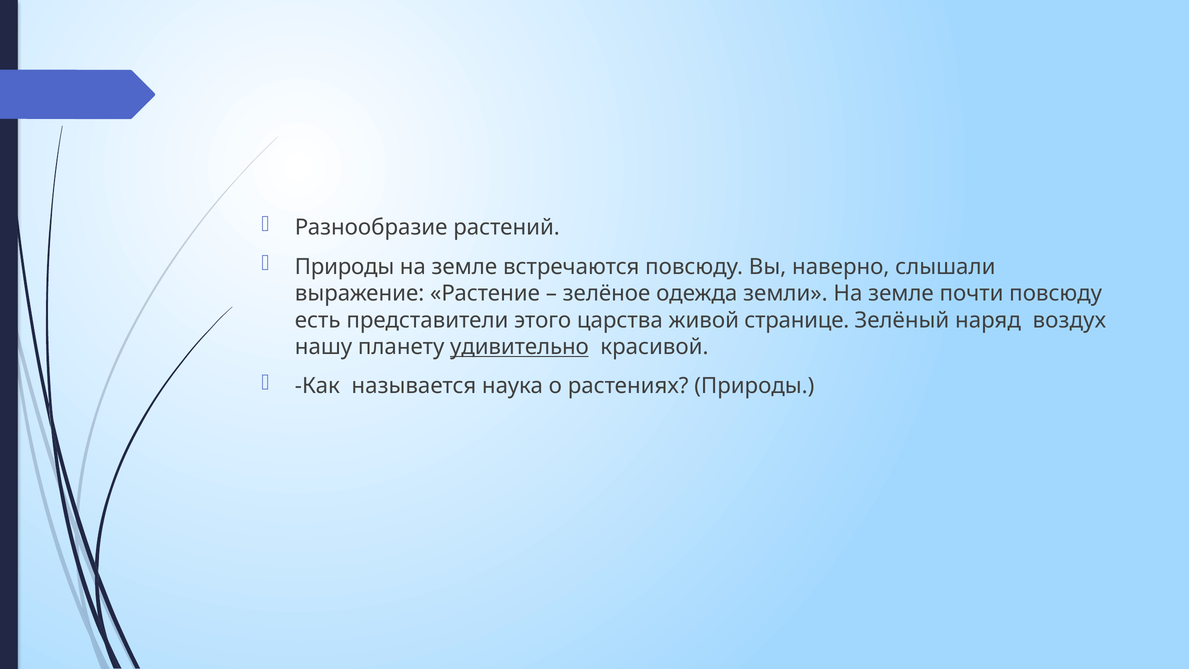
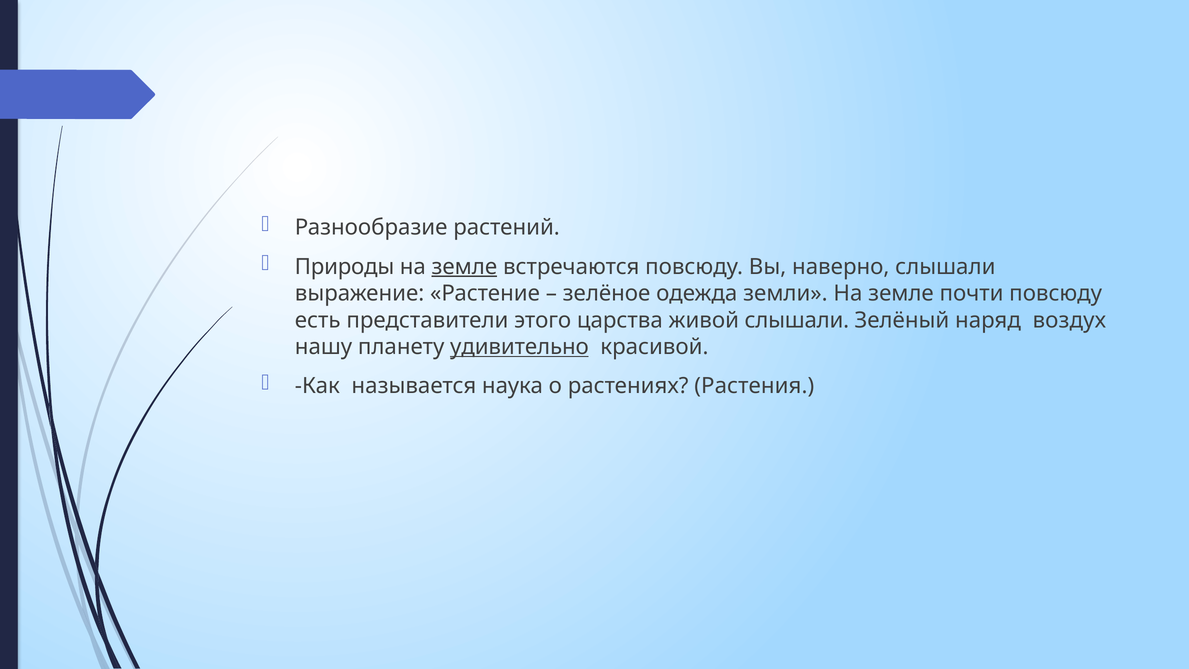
земле underline: none -> present (464, 267)
живой странице: странице -> слышали (797, 320)
растениях Природы: Природы -> Растения (754, 386)
